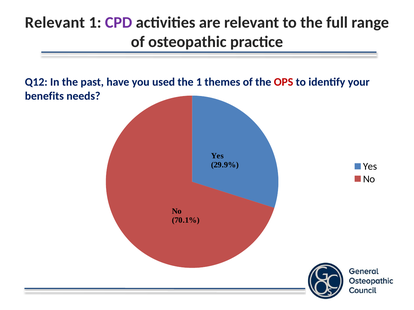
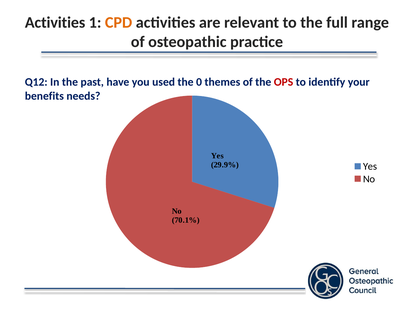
Relevant: Relevant -> Activities (55, 23)
CPD colour: purple -> orange (119, 23)
the 1: 1 -> 0 (199, 82)
